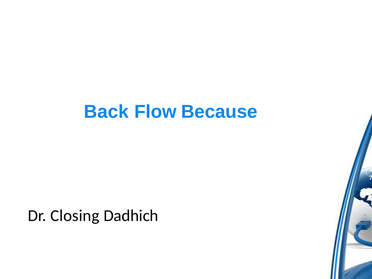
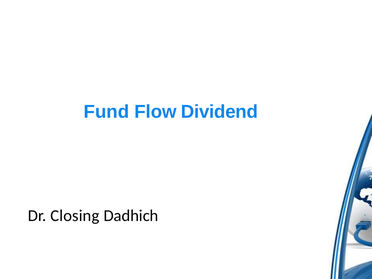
Back: Back -> Fund (106, 112)
Because: Because -> Dividend (219, 112)
